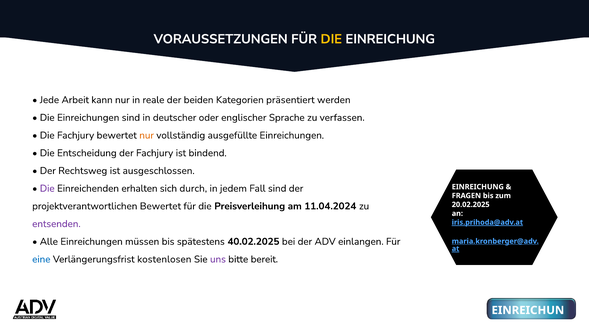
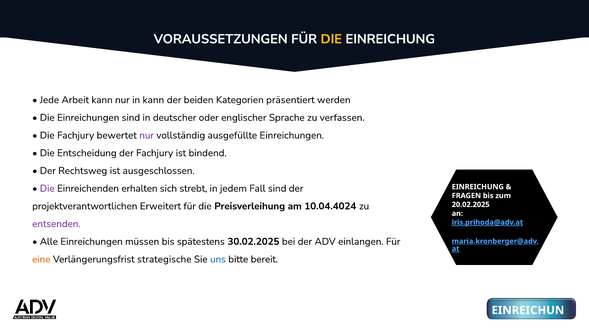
in reale: reale -> kann (153, 100)
nur colour: orange -> purple (147, 135)
durch: durch -> strebt (193, 188)
projektverantwortlichen Bewertet: Bewertet -> Erweitert (160, 206)
11.04.2024: 11.04.2024 -> 10.04.4024 (330, 206)
40.02.2025: 40.02.2025 -> 30.02.2025 (253, 241)
eine colour: blue -> orange (41, 259)
kostenlosen: kostenlosen -> strategische (164, 259)
uns colour: purple -> blue (218, 259)
